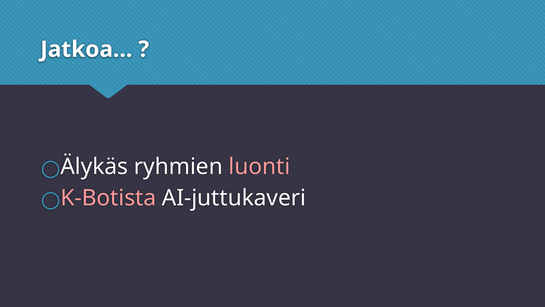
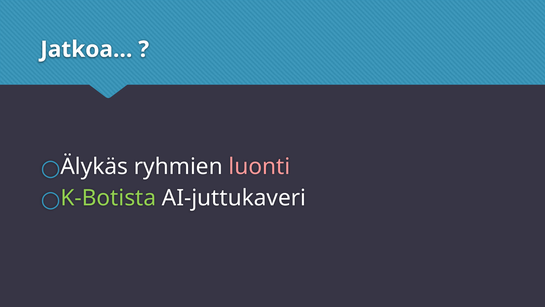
K-Botista colour: pink -> light green (108, 198)
